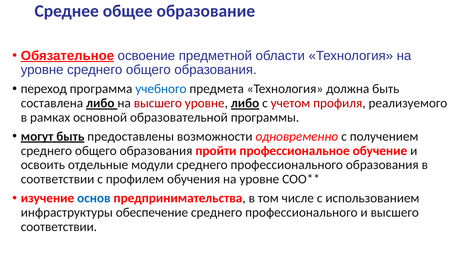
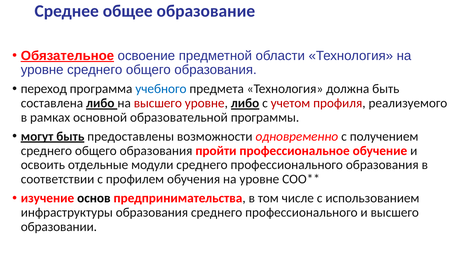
основ colour: blue -> black (94, 198)
инфраструктуры обеспечение: обеспечение -> образования (152, 212)
соответствии: соответствии -> образовании (59, 227)
